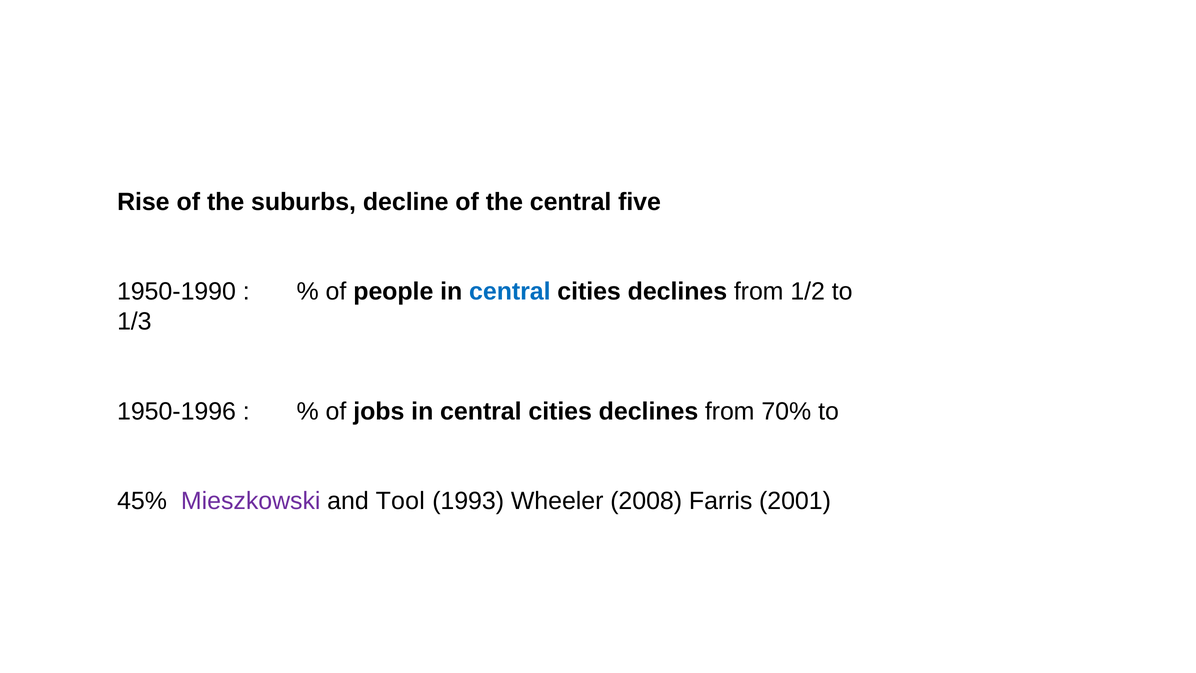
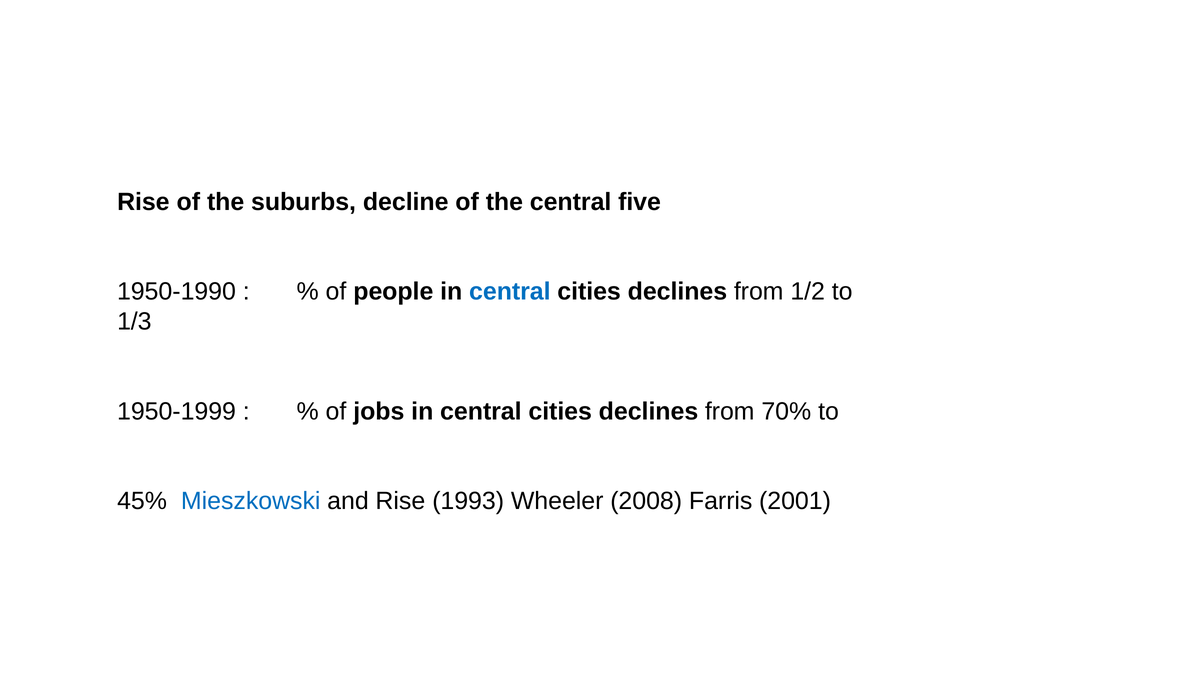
1950-1996: 1950-1996 -> 1950-1999 (177, 411)
Mieszkowski colour: purple -> blue (251, 501)
and Tool: Tool -> Rise (400, 501)
